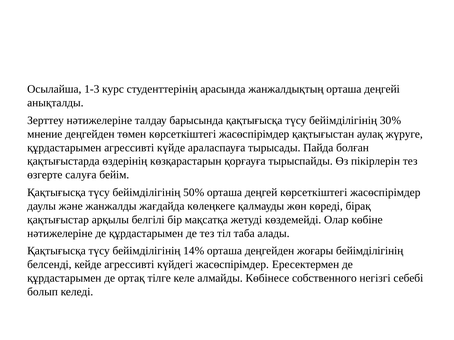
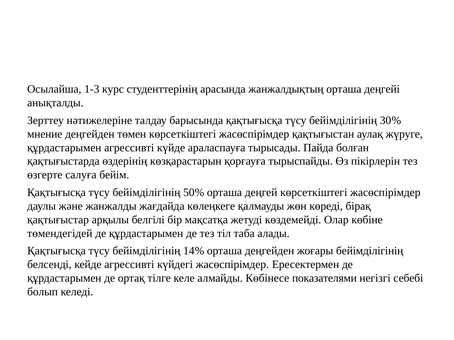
нәтижелеріне: нәтижелеріне -> төмендегідей (60, 234)
собственного: собственного -> показателями (324, 279)
